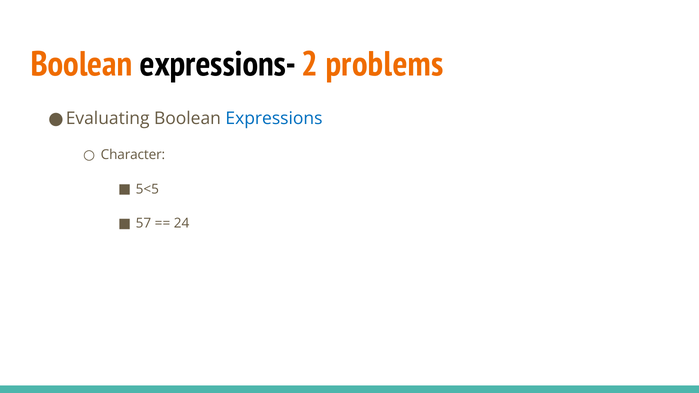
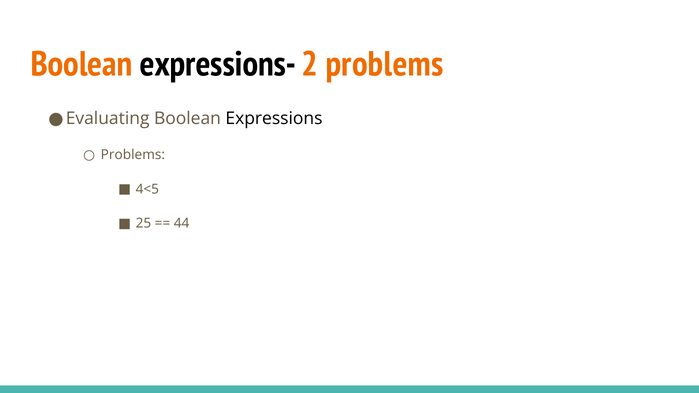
Expressions colour: blue -> black (274, 119)
Character: Character -> Problems (133, 155)
5<5: 5<5 -> 4<5 (147, 189)
57: 57 -> 25 (143, 223)
24: 24 -> 44 (182, 223)
